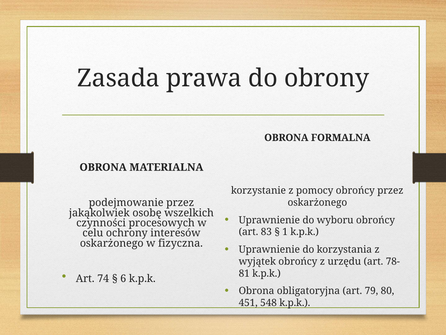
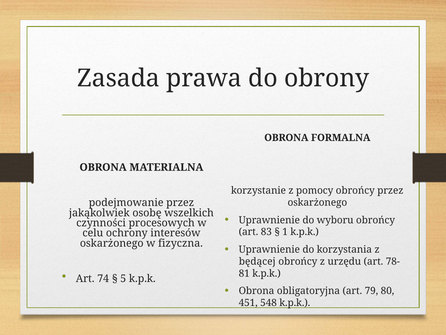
wyjątek: wyjątek -> będącej (257, 261)
6: 6 -> 5 (123, 278)
